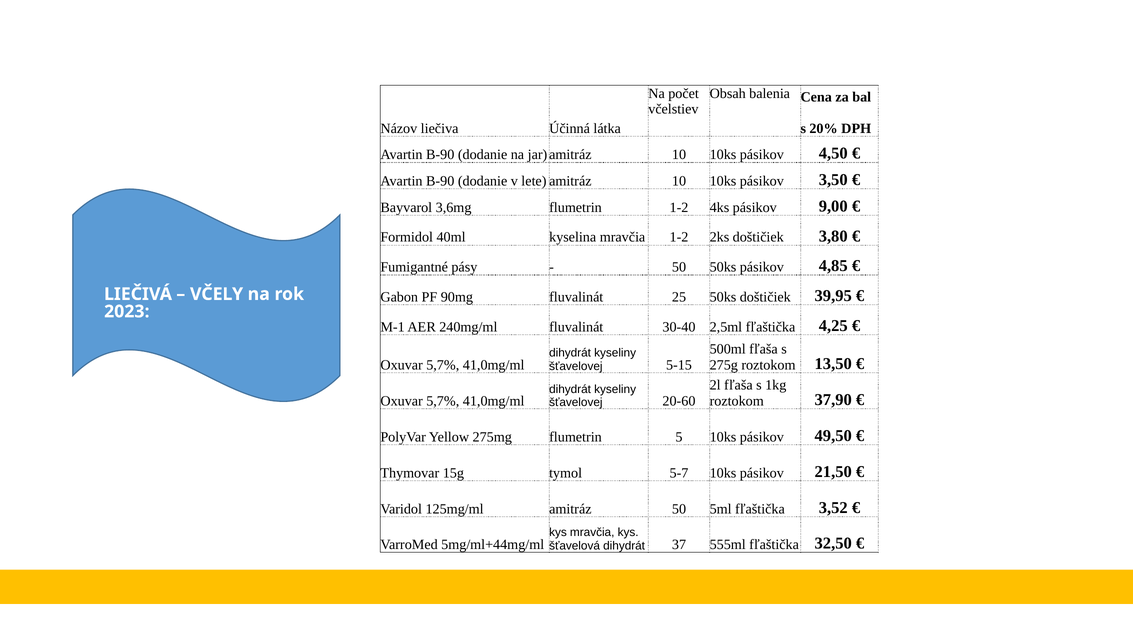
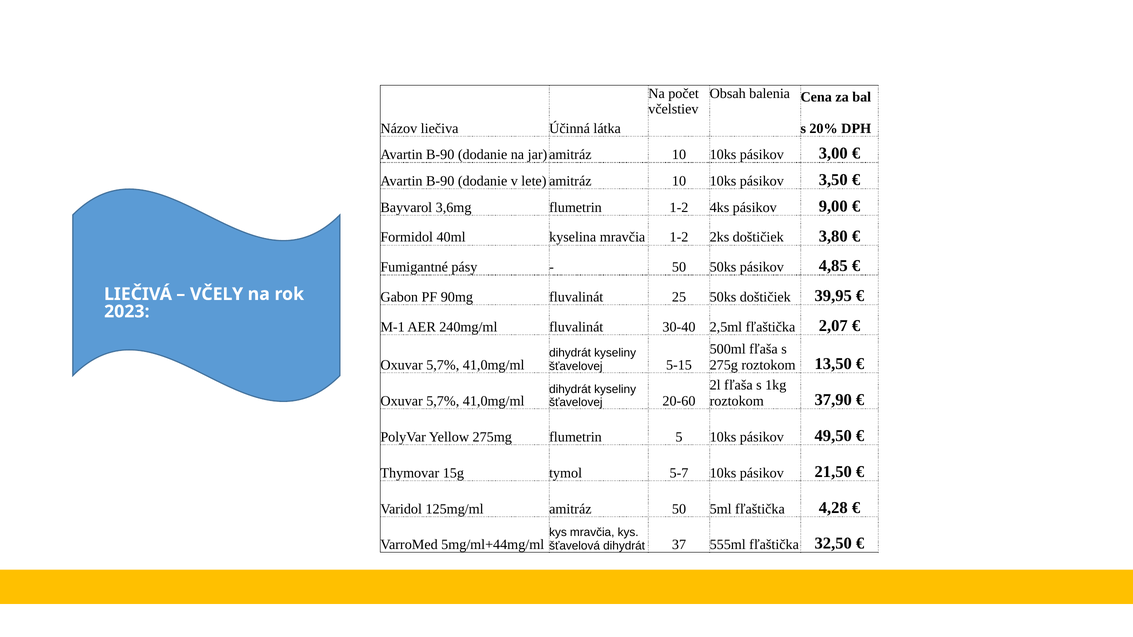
4,50: 4,50 -> 3,00 (833, 154)
4,25: 4,25 -> 2,07 (833, 326)
3,52: 3,52 -> 4,28 (833, 508)
